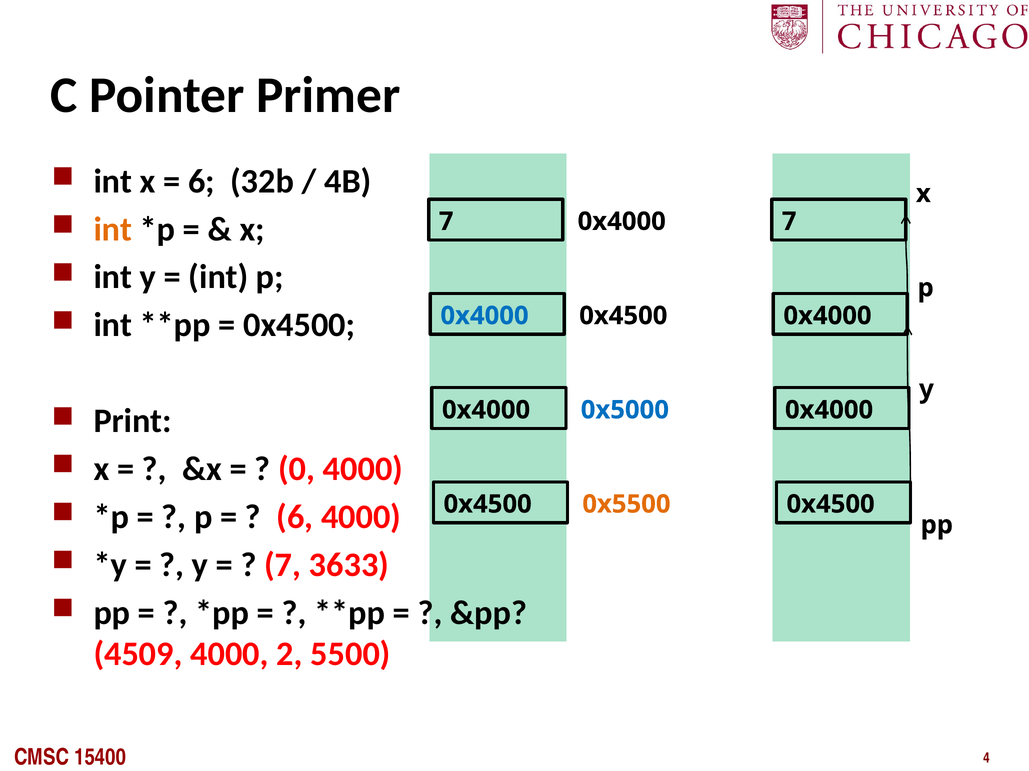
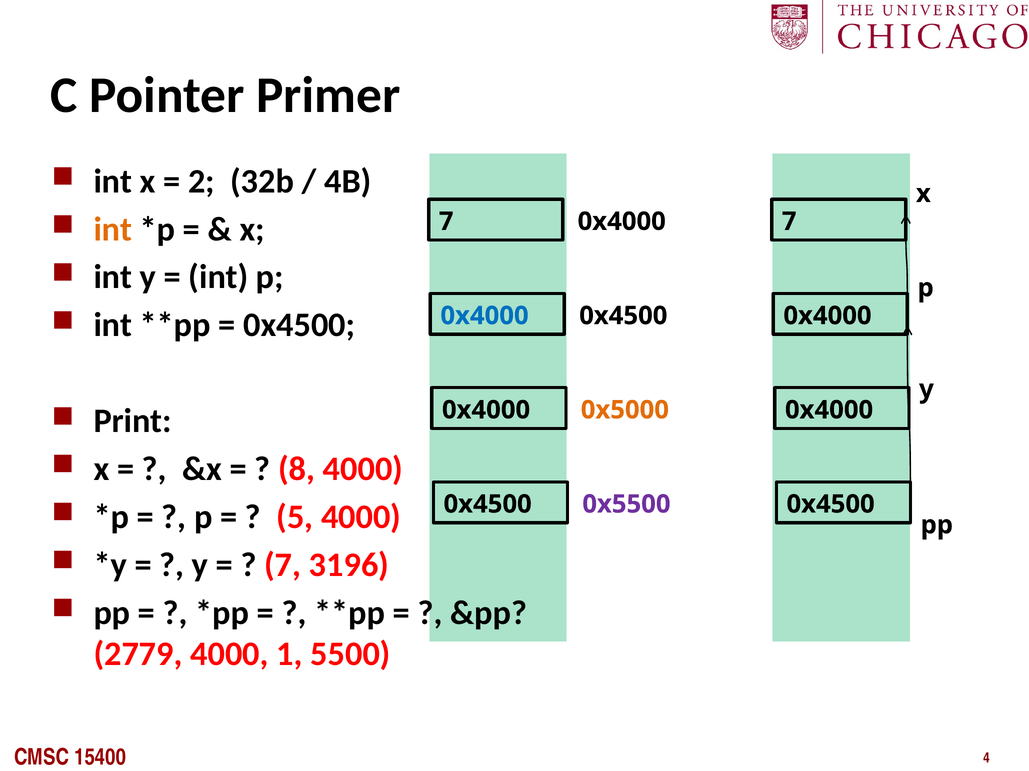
6: 6 -> 2 (201, 181)
0x5000 colour: blue -> orange (625, 410)
0: 0 -> 8 (297, 469)
0x5500 colour: orange -> purple (626, 505)
6: 6 -> 5 (295, 517)
3633: 3633 -> 3196 (349, 565)
4509: 4509 -> 2779 (138, 655)
2: 2 -> 1 (289, 655)
